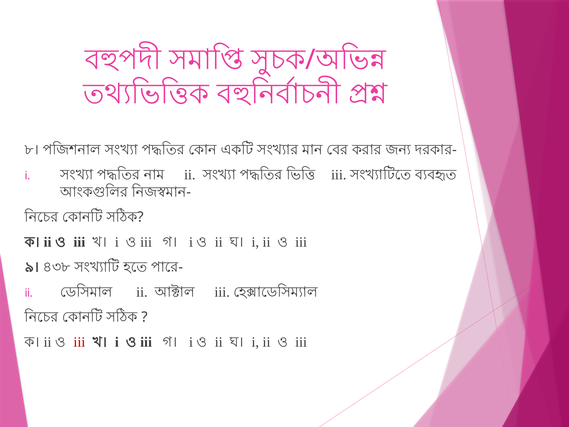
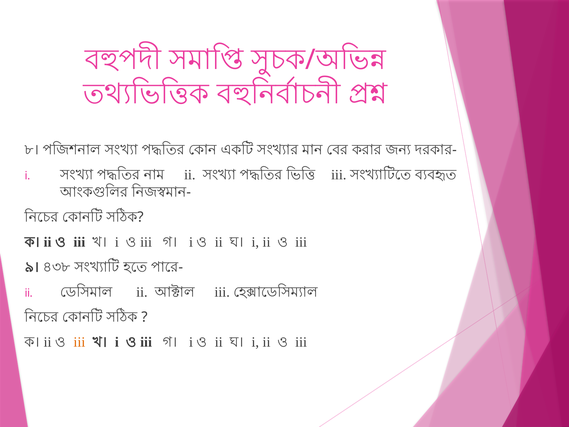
iii colour: red -> orange (79, 342)
